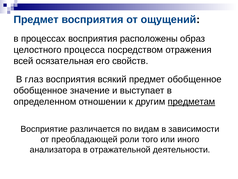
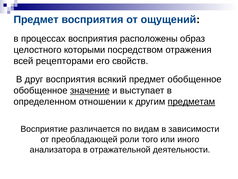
процесса: процесса -> которыми (85, 50)
осязательная: осязательная -> рецепторами (65, 61)
глаз: глаз -> друг (34, 79)
значение underline: none -> present (90, 90)
